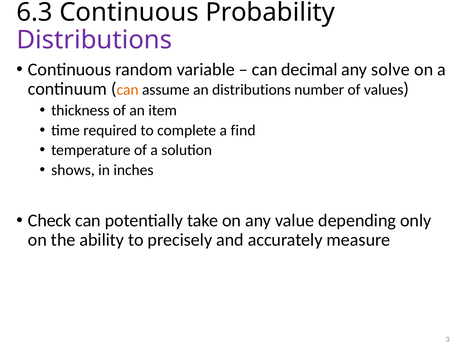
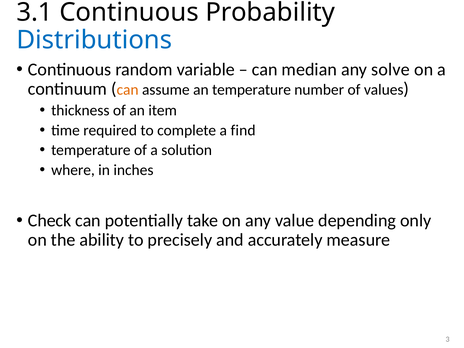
6.3: 6.3 -> 3.1 (35, 12)
Distributions colour: purple -> blue (94, 40)
decimal: decimal -> median (309, 70)
an distributions: distributions -> temperature (252, 90)
shows: shows -> where (73, 170)
